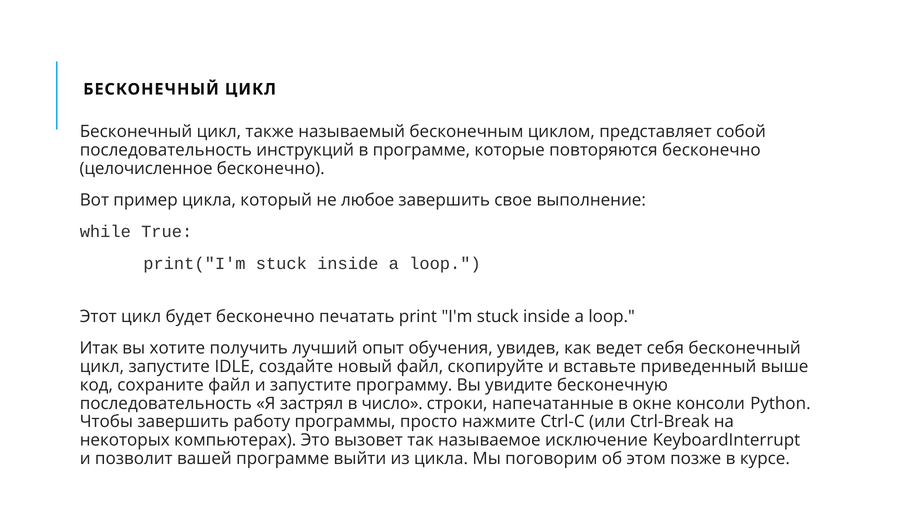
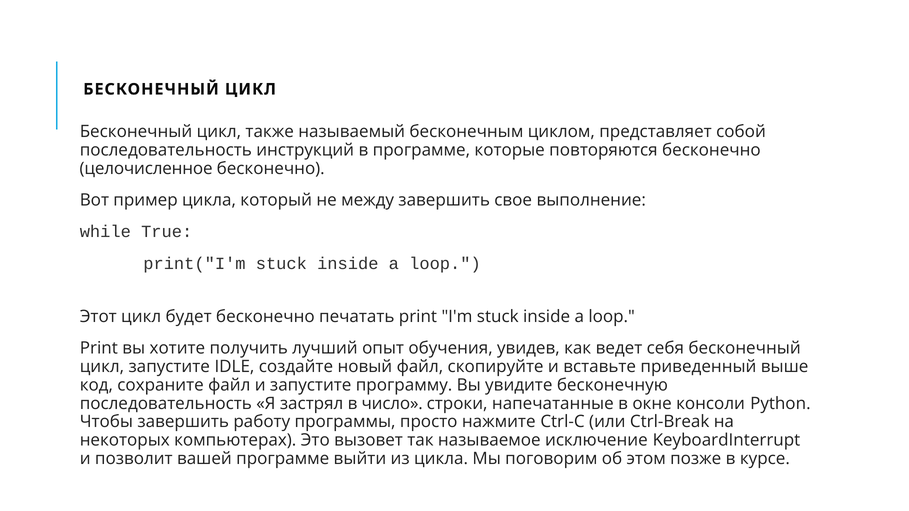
любое: любое -> между (368, 200)
Итак: Итак -> Print (99, 348)
